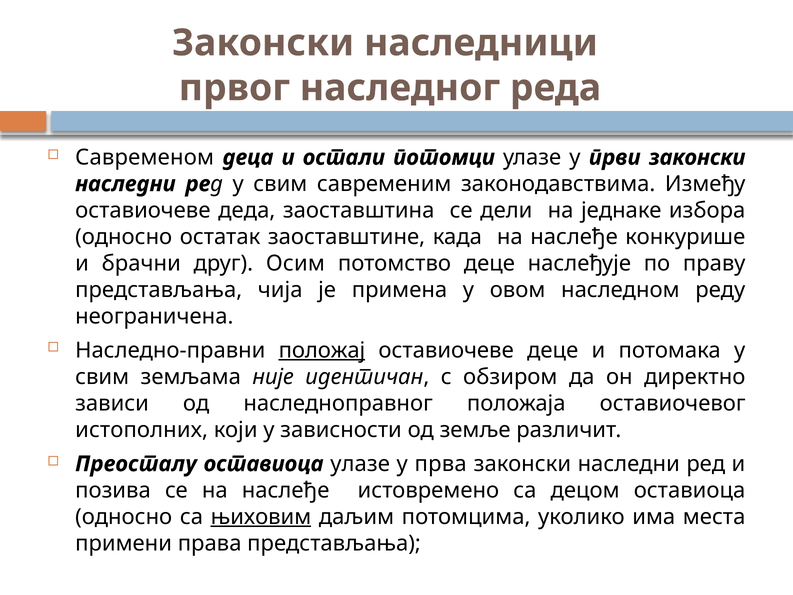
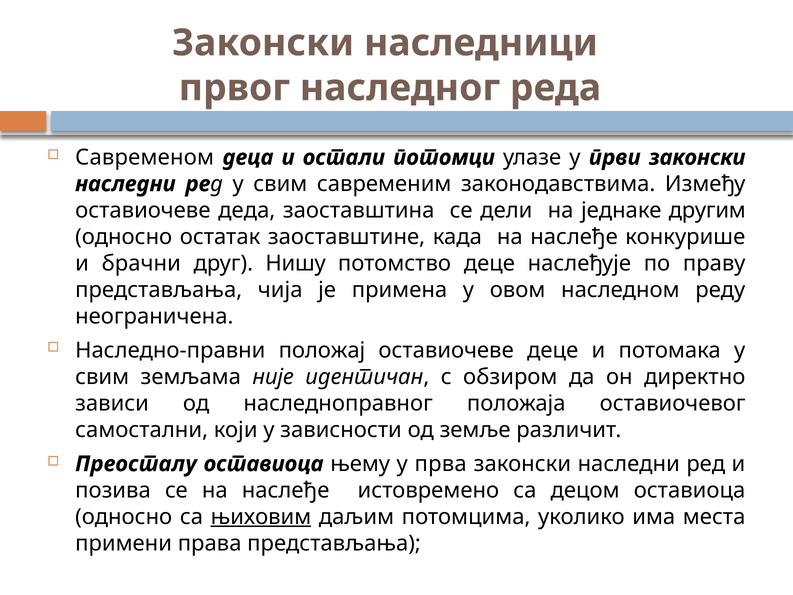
избора: избора -> другим (707, 210)
Осим: Осим -> Нишу (296, 263)
положај underline: present -> none (322, 350)
истополних: истополних -> самостални (142, 430)
оставиоца улазе: улазе -> њему (360, 464)
